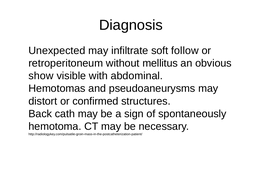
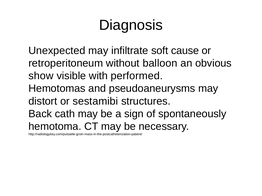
follow: follow -> cause (185, 51)
mellitus: mellitus -> balloon (160, 63)
abdominal: abdominal -> performed (137, 76)
confirmed: confirmed -> sestamibi (95, 101)
